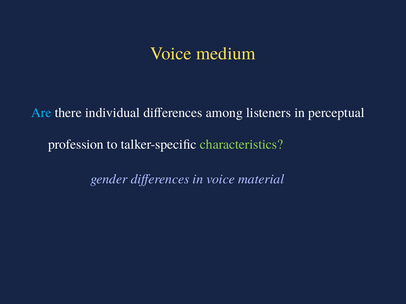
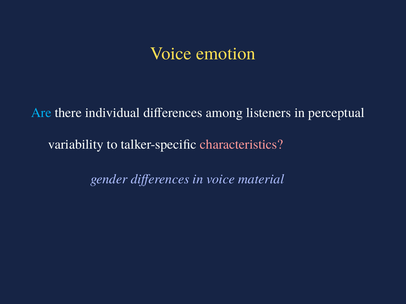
medium: medium -> emotion (226, 54)
profession: profession -> variability (76, 145)
characteristics colour: light green -> pink (242, 145)
